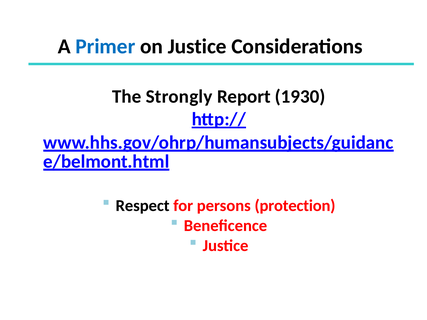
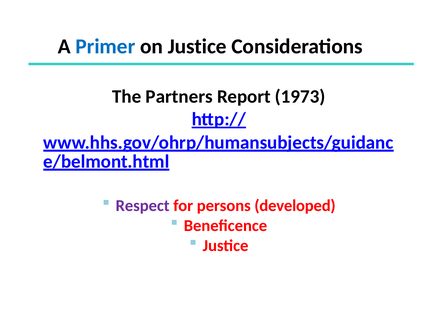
Strongly: Strongly -> Partners (179, 97)
1930: 1930 -> 1973 (300, 97)
Respect colour: black -> purple (143, 206)
protection: protection -> developed (295, 206)
